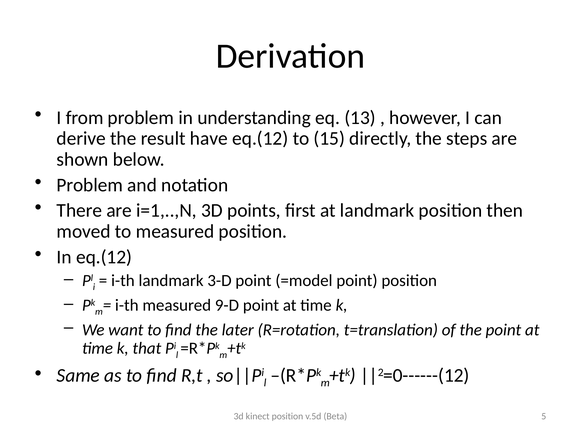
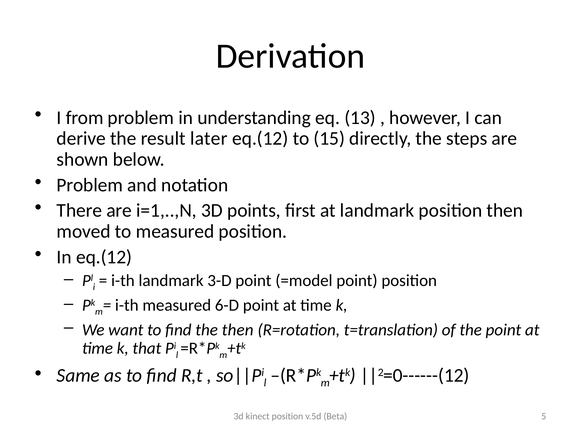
have: have -> later (209, 138)
9-D: 9-D -> 6-D (227, 305)
the later: later -> then (238, 330)
